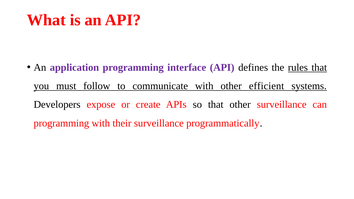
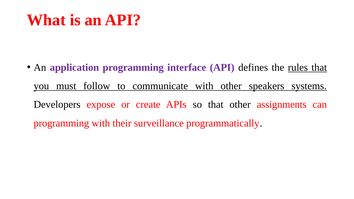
efficient: efficient -> speakers (267, 86)
other surveillance: surveillance -> assignments (282, 105)
